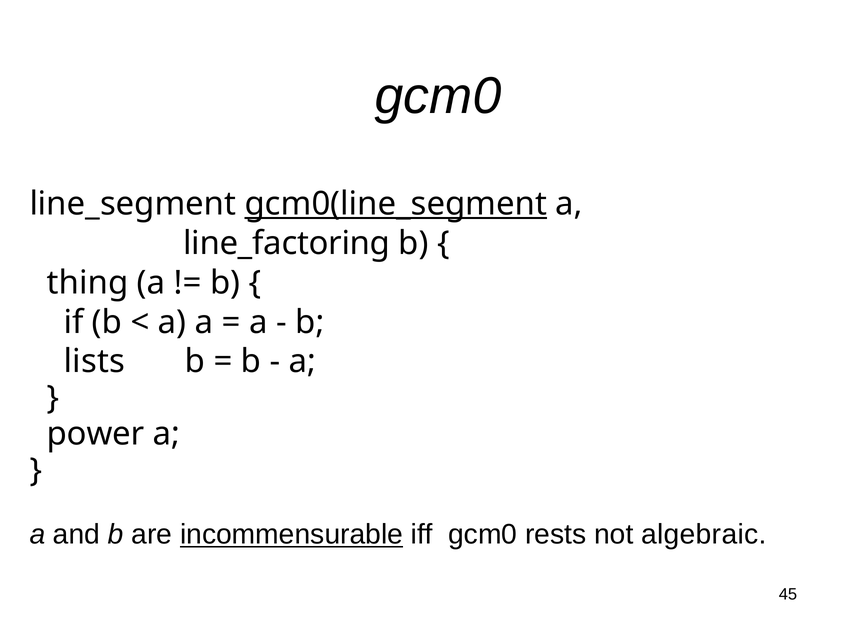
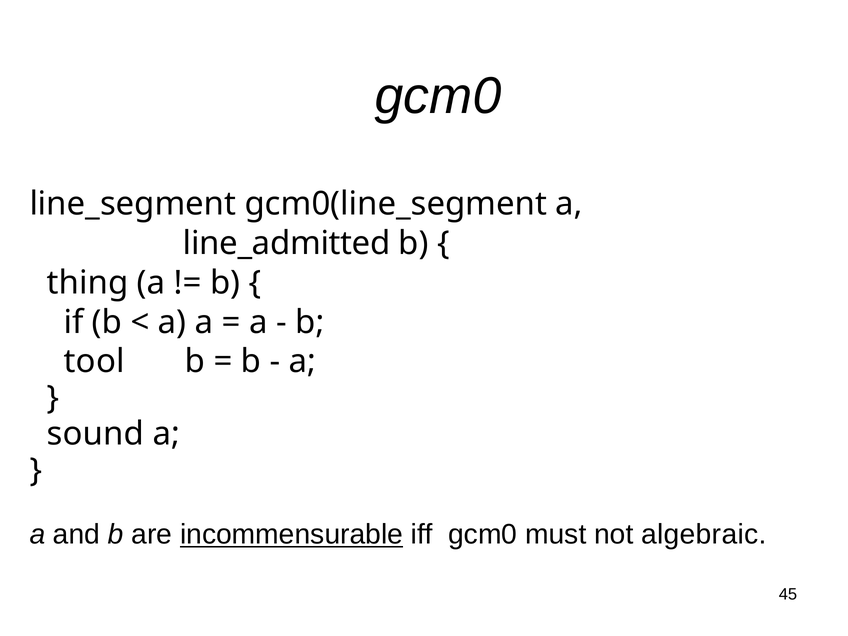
gcm0(line_segment underline: present -> none (396, 204)
line_factoring: line_factoring -> line_admitted (287, 243)
lists: lists -> tool (94, 361)
power: power -> sound (95, 434)
rests: rests -> must (556, 535)
